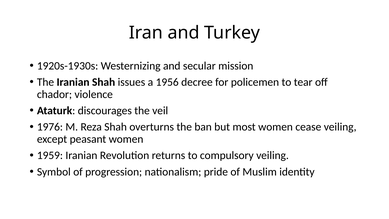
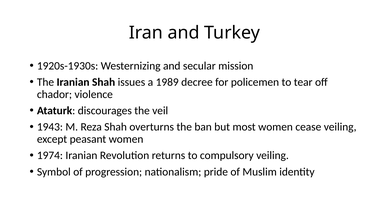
1956: 1956 -> 1989 (167, 82)
1976: 1976 -> 1943 (50, 127)
1959: 1959 -> 1974 (50, 155)
